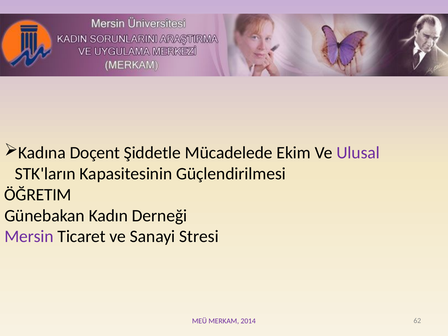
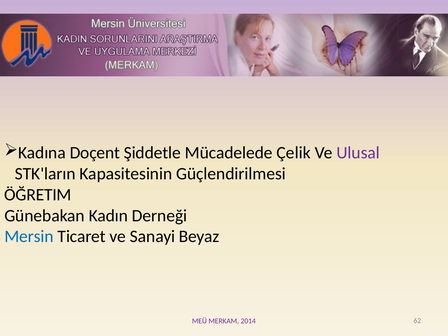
Ekim: Ekim -> Çelik (294, 153)
Mersin colour: purple -> blue (29, 237)
Stresi: Stresi -> Beyaz (199, 237)
